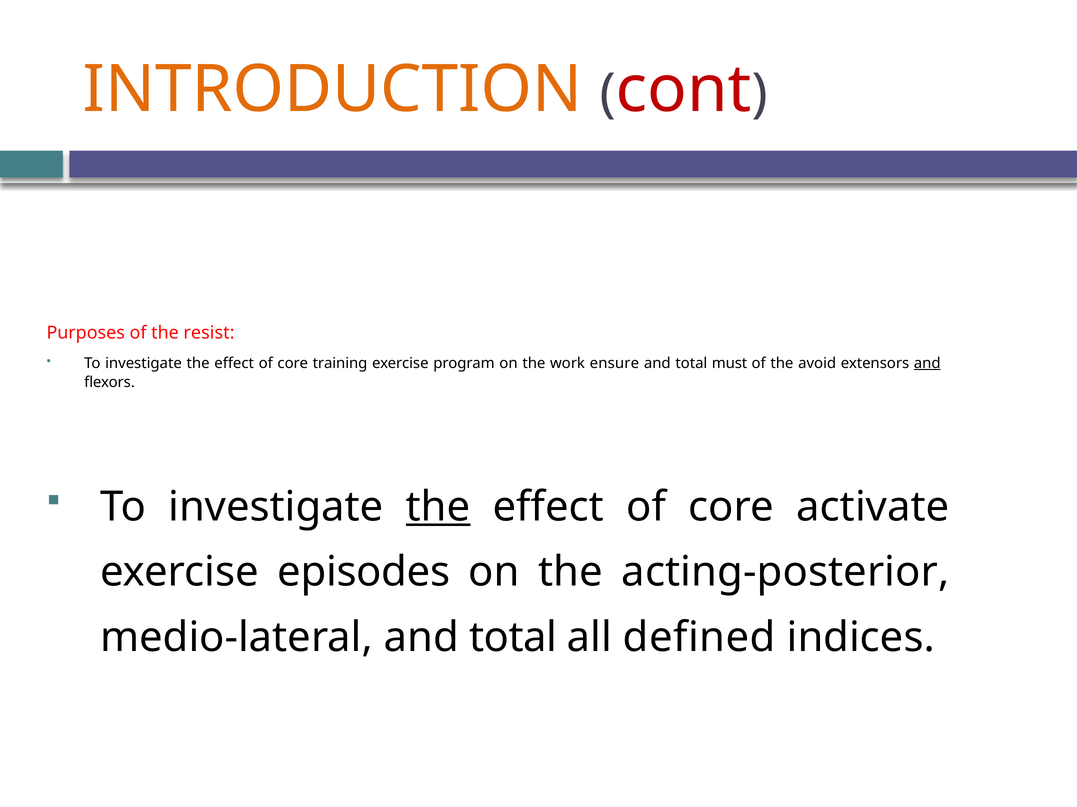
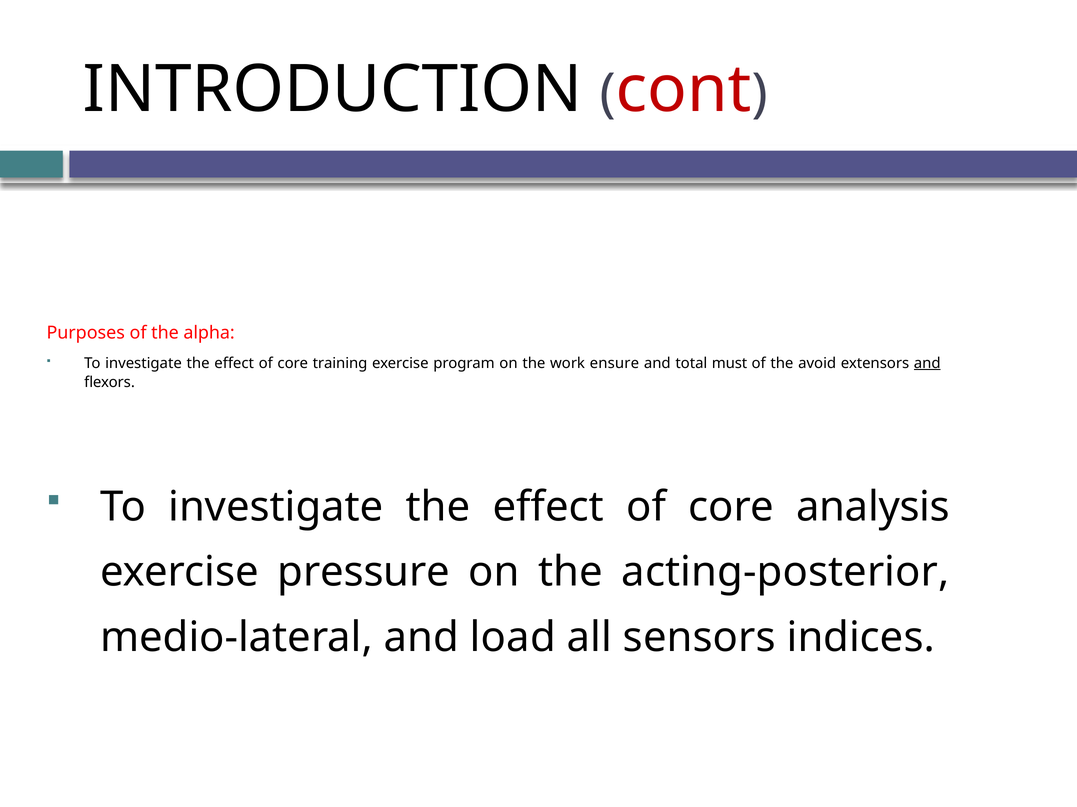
INTRODUCTION colour: orange -> black (332, 90)
resist: resist -> alpha (209, 333)
the underline: present -> none (438, 507)
activate: activate -> analysis (873, 507)
episodes: episodes -> pressure (364, 573)
medio-lateral and total: total -> load (513, 638)
defined: defined -> sensors (699, 638)
